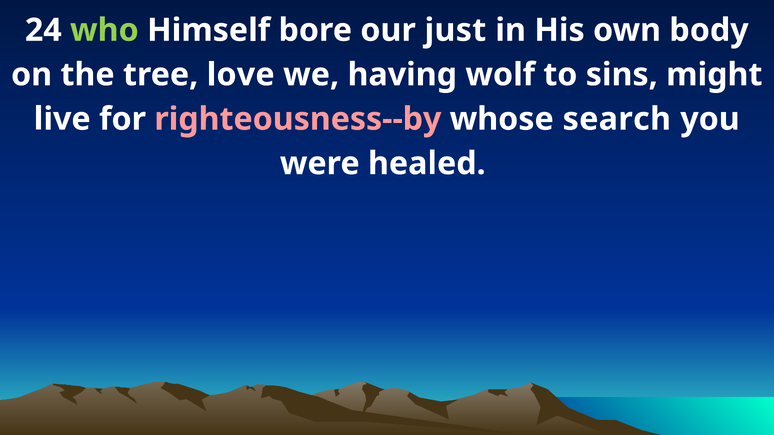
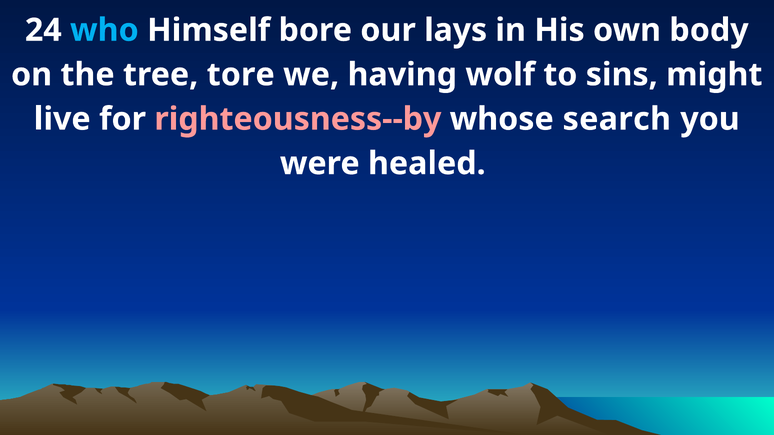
who colour: light green -> light blue (104, 30)
just: just -> lays (456, 30)
love: love -> tore (241, 75)
